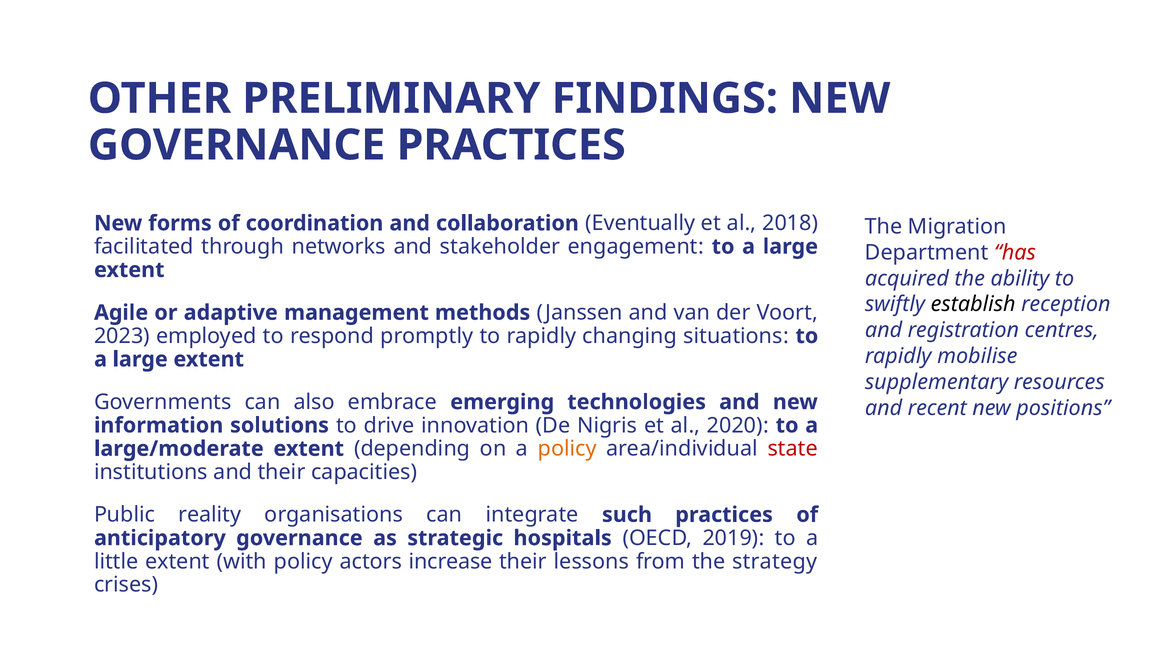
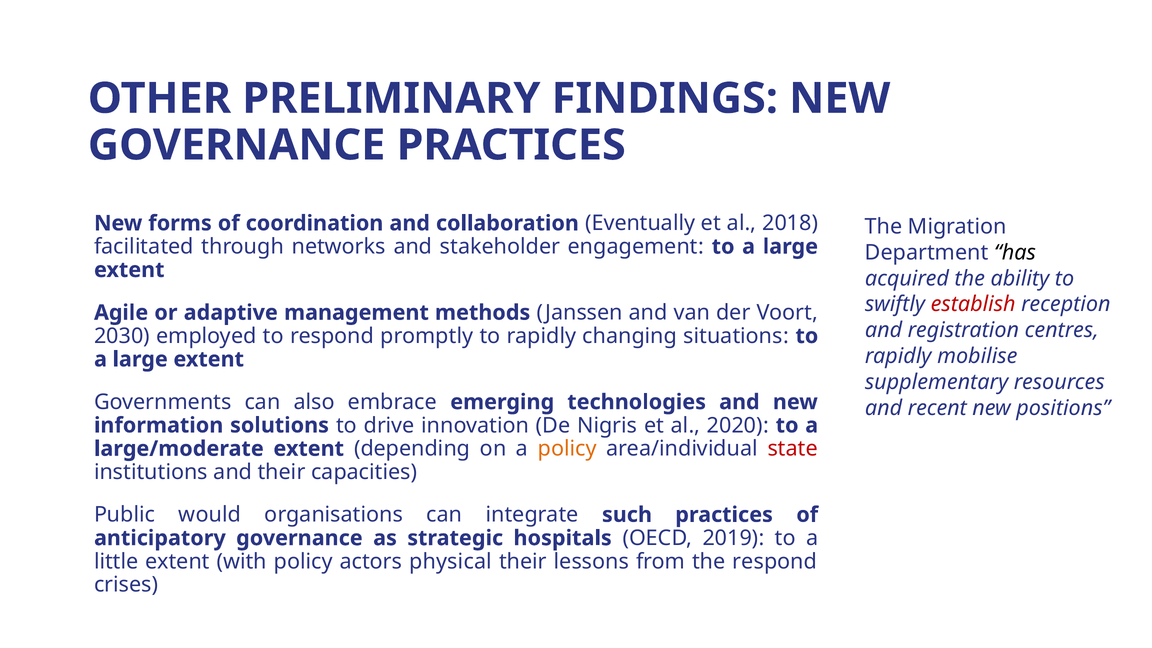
has colour: red -> black (1015, 252)
establish colour: black -> red (973, 304)
2023: 2023 -> 2030 (122, 336)
reality: reality -> would (210, 515)
increase: increase -> physical (450, 561)
the strategy: strategy -> respond (775, 561)
